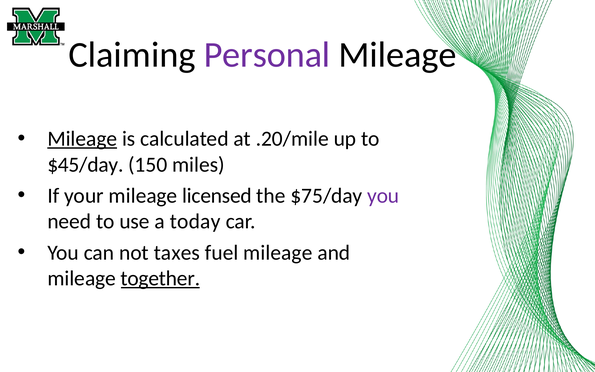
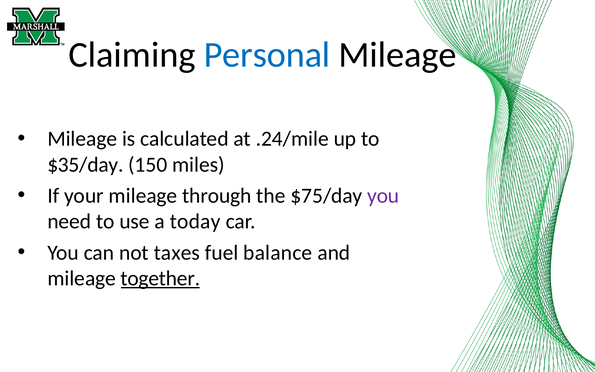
Personal colour: purple -> blue (267, 55)
Mileage underline: present -> none (82, 139)
.20/mile: .20/mile -> .24/mile (292, 139)
$45/day: $45/day -> $35/day (85, 165)
licensed: licensed -> through (217, 196)
fuel mileage: mileage -> balance (278, 253)
